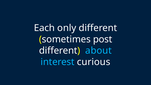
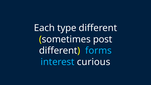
only: only -> type (67, 28)
about: about -> forms (98, 51)
